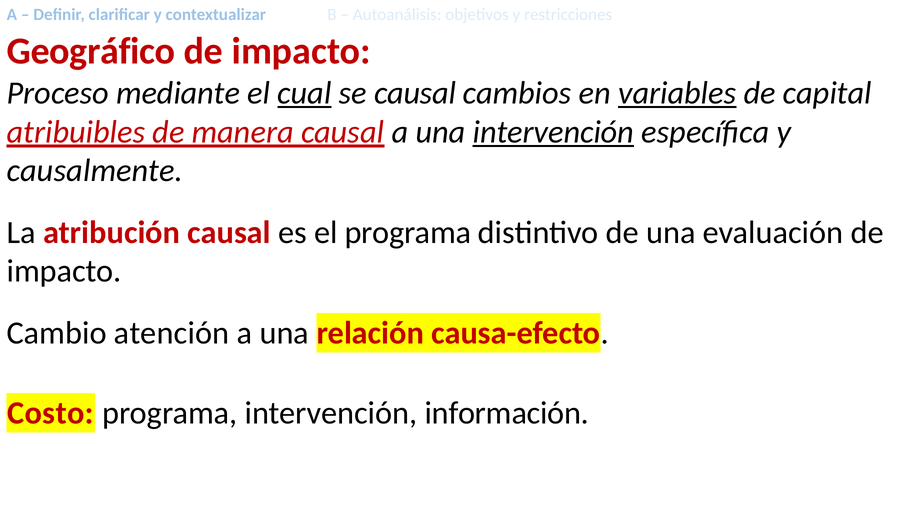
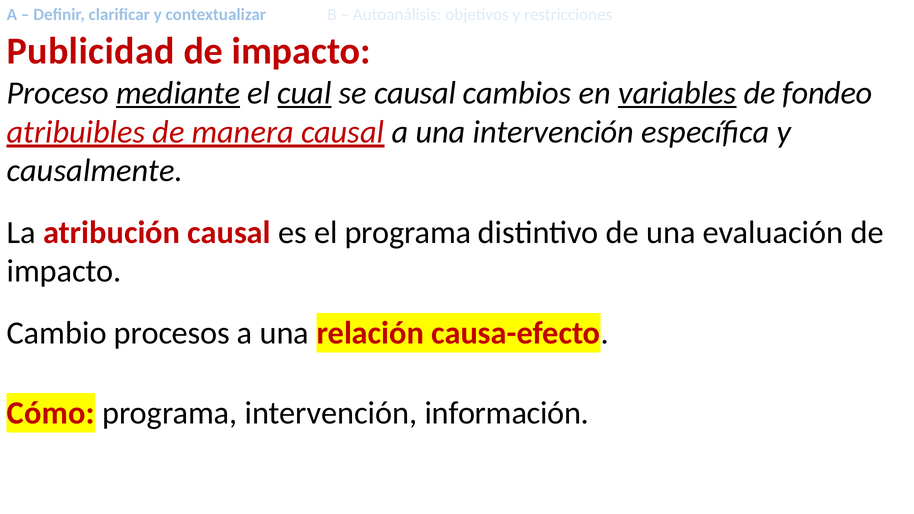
Geográfico: Geográfico -> Publicidad (91, 51)
mediante underline: none -> present (178, 93)
capital: capital -> fondeo (827, 93)
intervención underline: present -> none (553, 132)
atención: atención -> procesos (172, 333)
Costo: Costo -> Cómo (51, 413)
